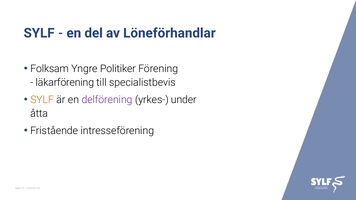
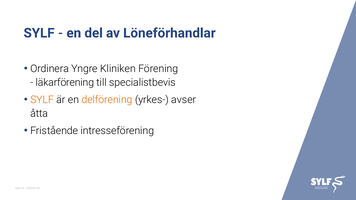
Folksam: Folksam -> Ordinera (50, 69)
Politiker: Politiker -> Kliniken (118, 69)
delförening colour: purple -> orange (107, 100)
under: under -> avser (184, 100)
